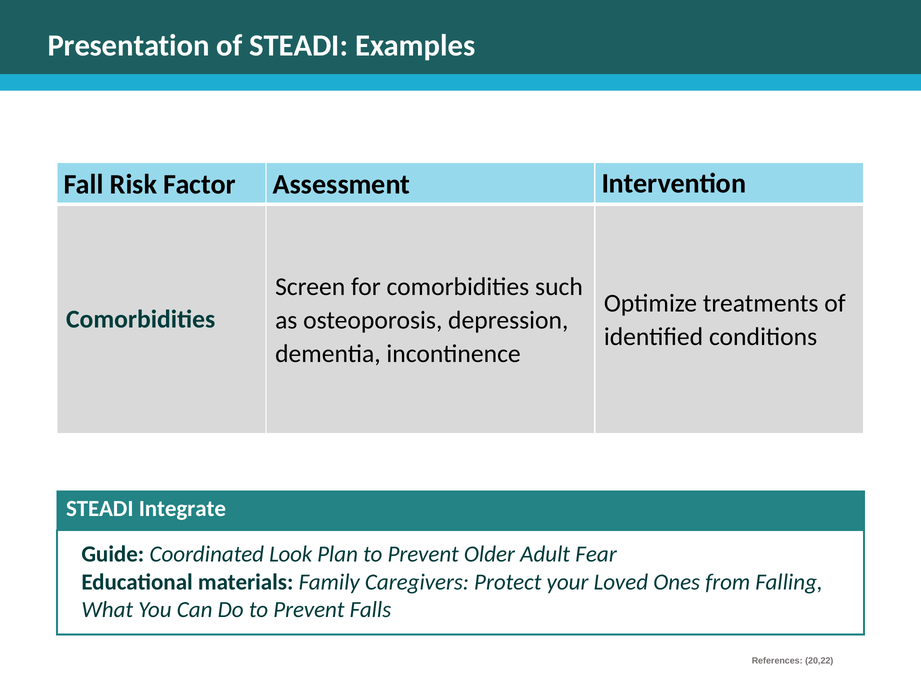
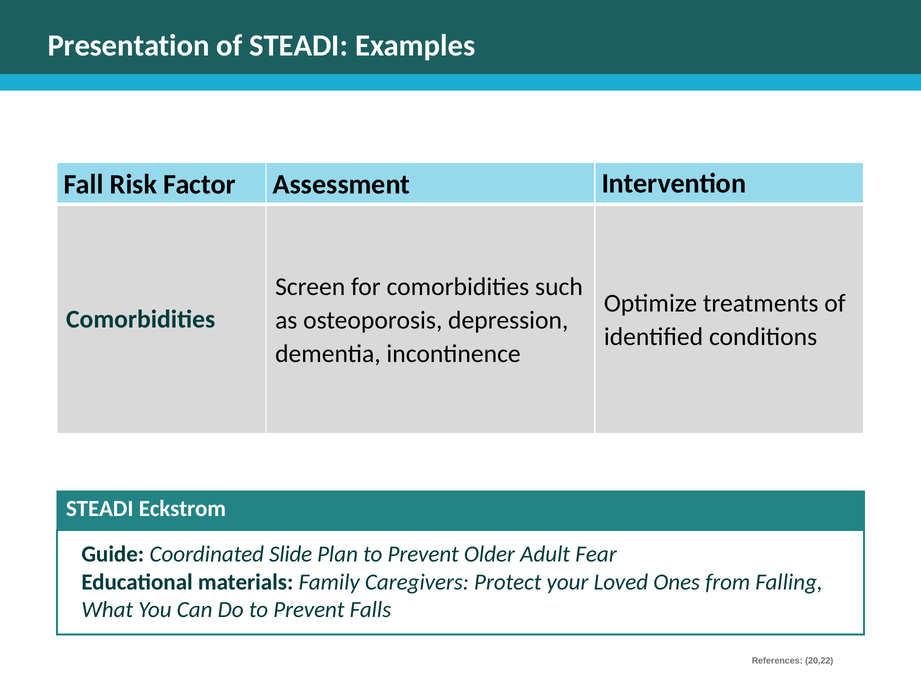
Integrate: Integrate -> Eckstrom (182, 508)
Look: Look -> Slide (291, 554)
